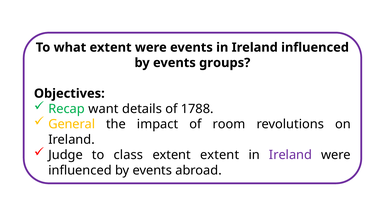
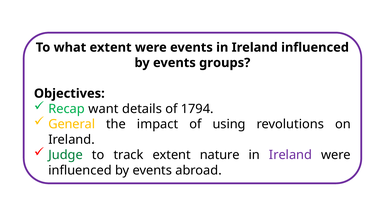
1788: 1788 -> 1794 (197, 109)
room: room -> using (229, 125)
Judge colour: black -> green (66, 155)
class: class -> track (128, 155)
extent extent: extent -> nature (220, 155)
